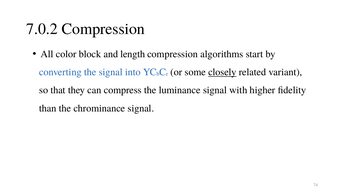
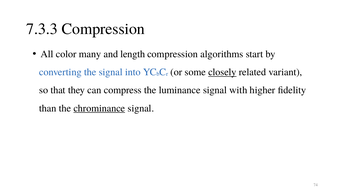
7.0.2: 7.0.2 -> 7.3.3 (42, 29)
block: block -> many (90, 54)
chrominance underline: none -> present (99, 108)
